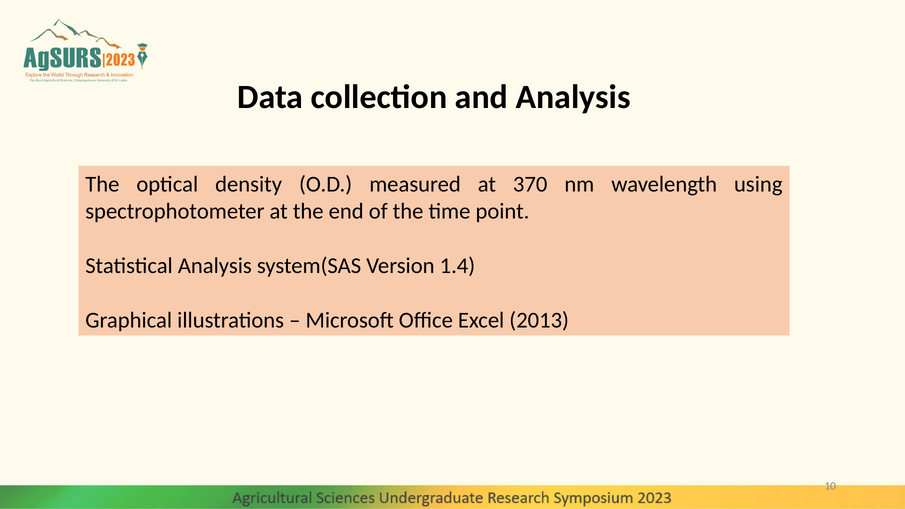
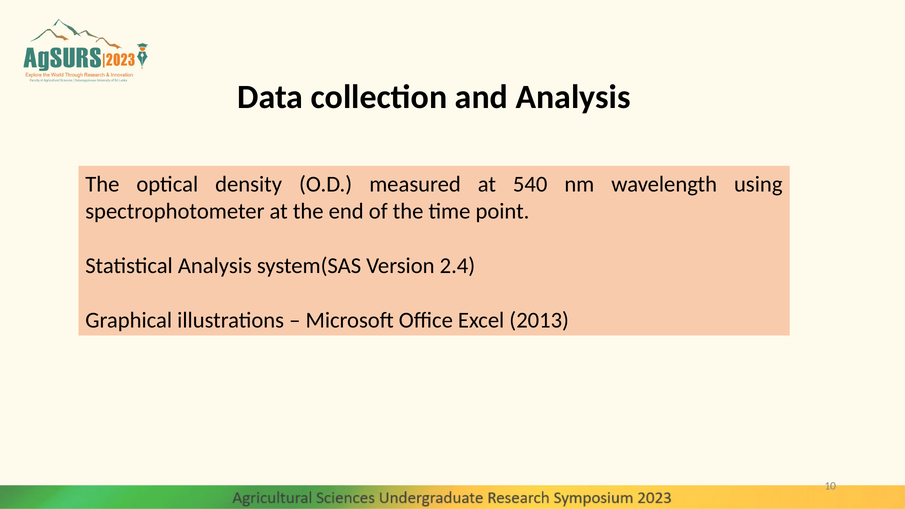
370: 370 -> 540 (530, 184)
1.4: 1.4 -> 2.4 (457, 266)
